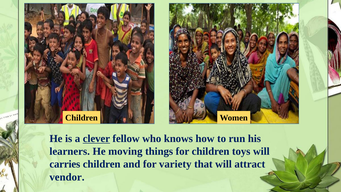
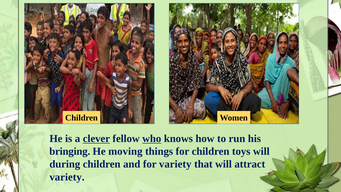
who underline: none -> present (152, 138)
learners: learners -> bringing (70, 151)
carries: carries -> during (65, 164)
vendor: vendor -> variety (67, 177)
